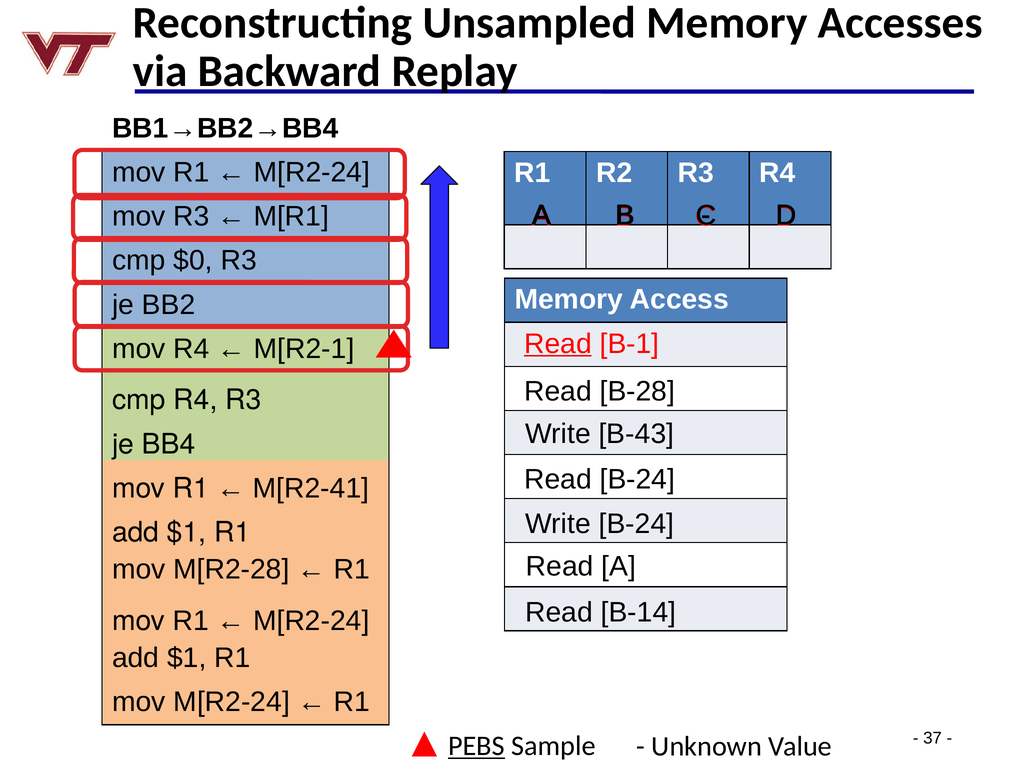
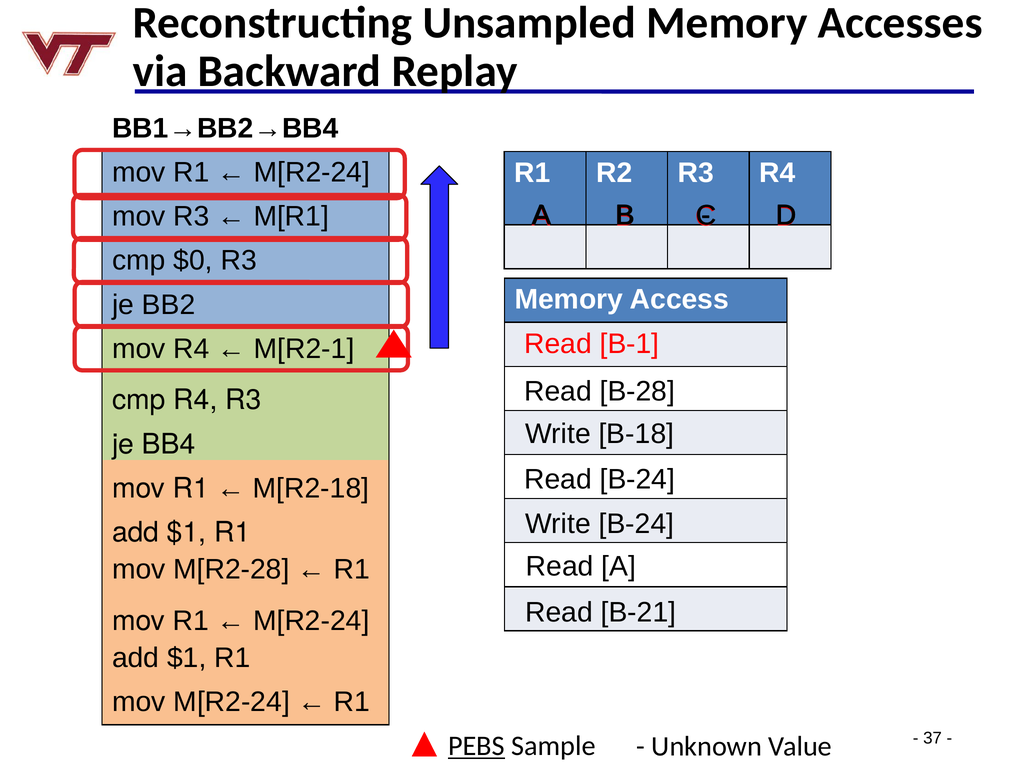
Read underline: present -> none (558, 344)
B-43: B-43 -> B-18 (636, 434)
M[R2-41: M[R2-41 -> M[R2-18 (311, 489)
B-14: B-14 -> B-21 (639, 613)
